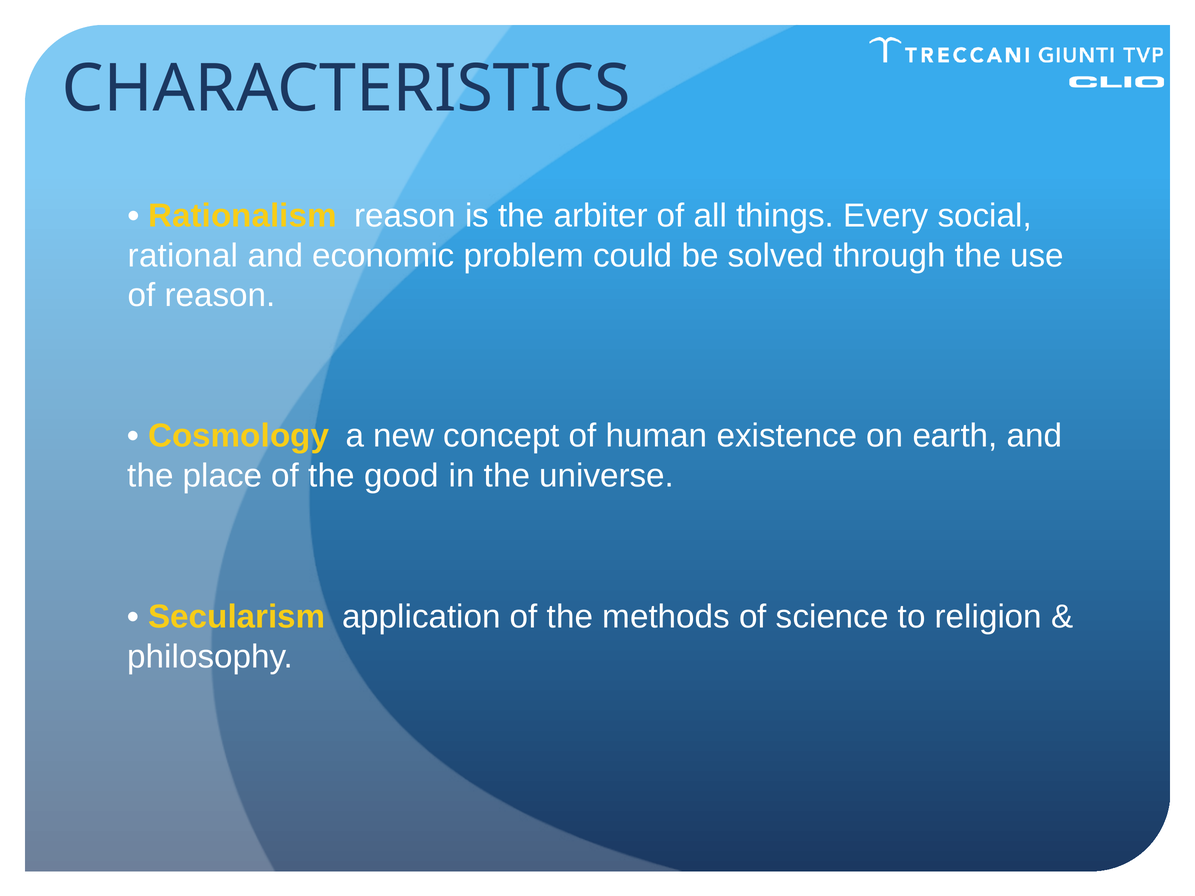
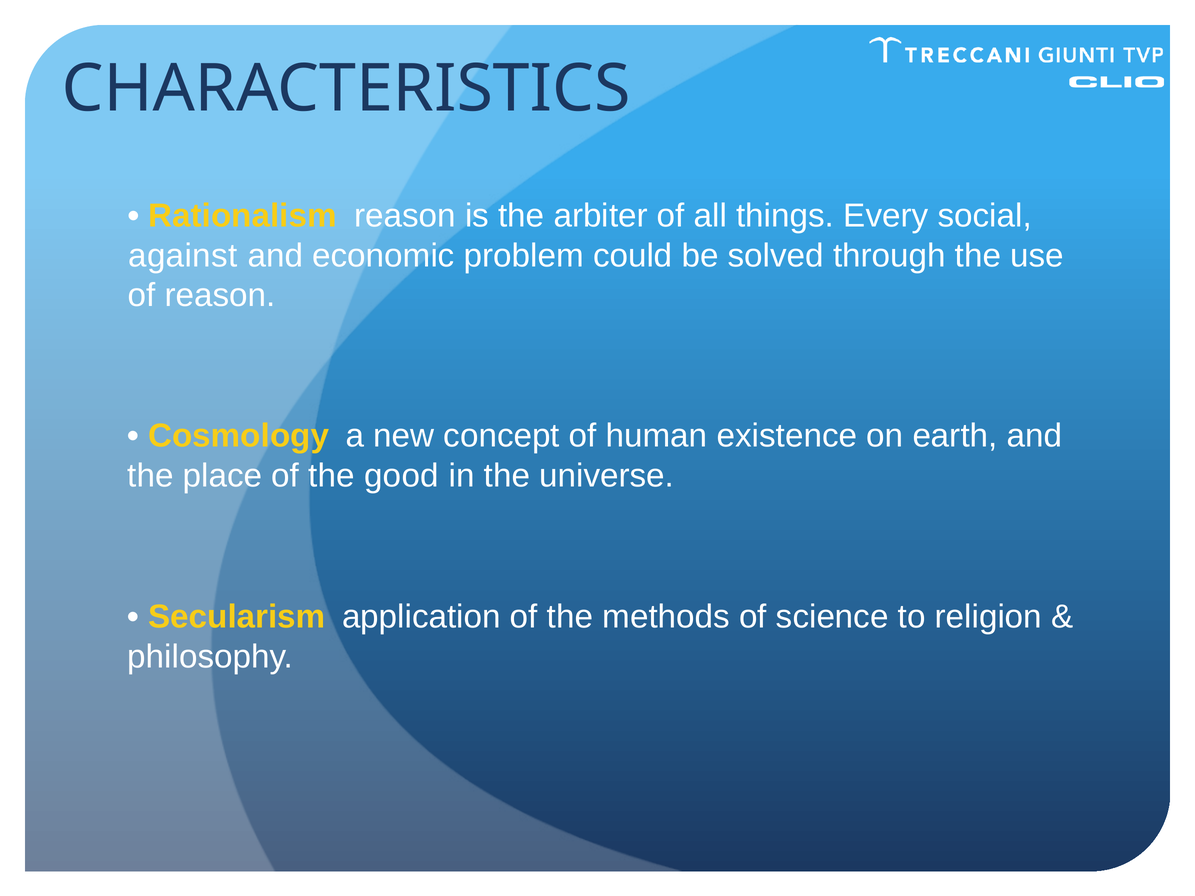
rational: rational -> against (183, 256)
